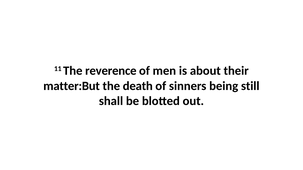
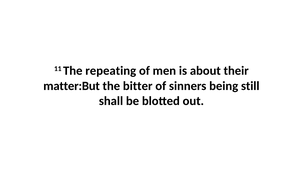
reverence: reverence -> repeating (111, 71)
death: death -> bitter (138, 86)
